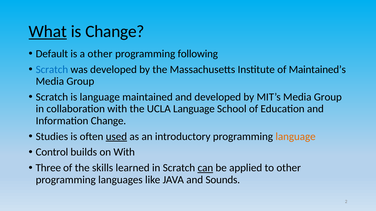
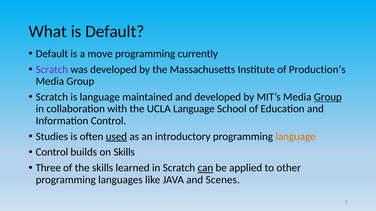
What underline: present -> none (48, 32)
is Change: Change -> Default (115, 32)
a other: other -> move (100, 54)
following: following -> currently (198, 54)
Scratch colour: blue -> purple (52, 70)
Maintained’s: Maintained’s -> Production’s (317, 70)
Group underline: none -> present (328, 97)
Information Change: Change -> Control (108, 121)
on With: With -> Skills (124, 152)
Sounds: Sounds -> Scenes (223, 180)
